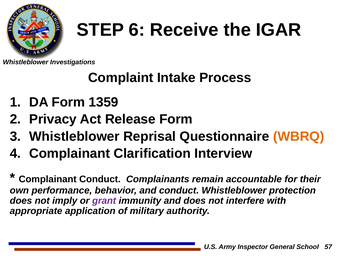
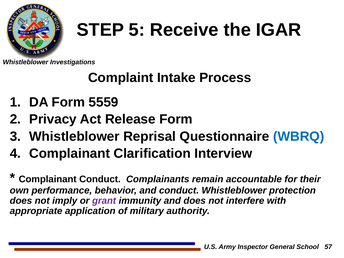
6: 6 -> 5 (137, 30)
1359: 1359 -> 5559 (104, 102)
WBRQ colour: orange -> blue (299, 136)
